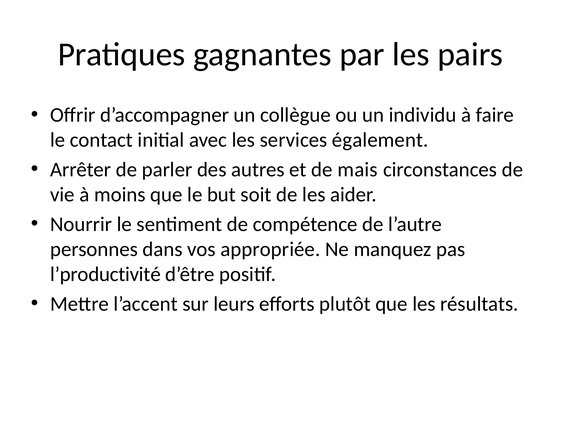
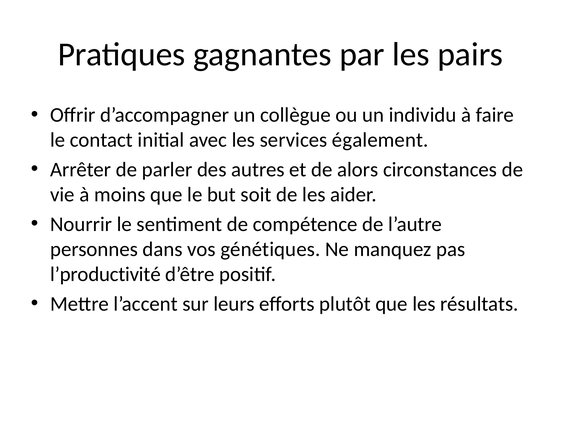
mais: mais -> alors (358, 169)
appropriée: appropriée -> génétiques (270, 249)
